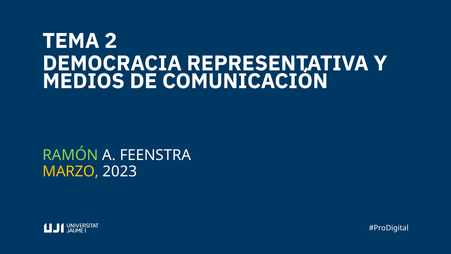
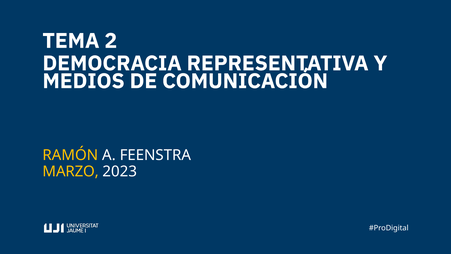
RAMÓN colour: light green -> yellow (70, 155)
